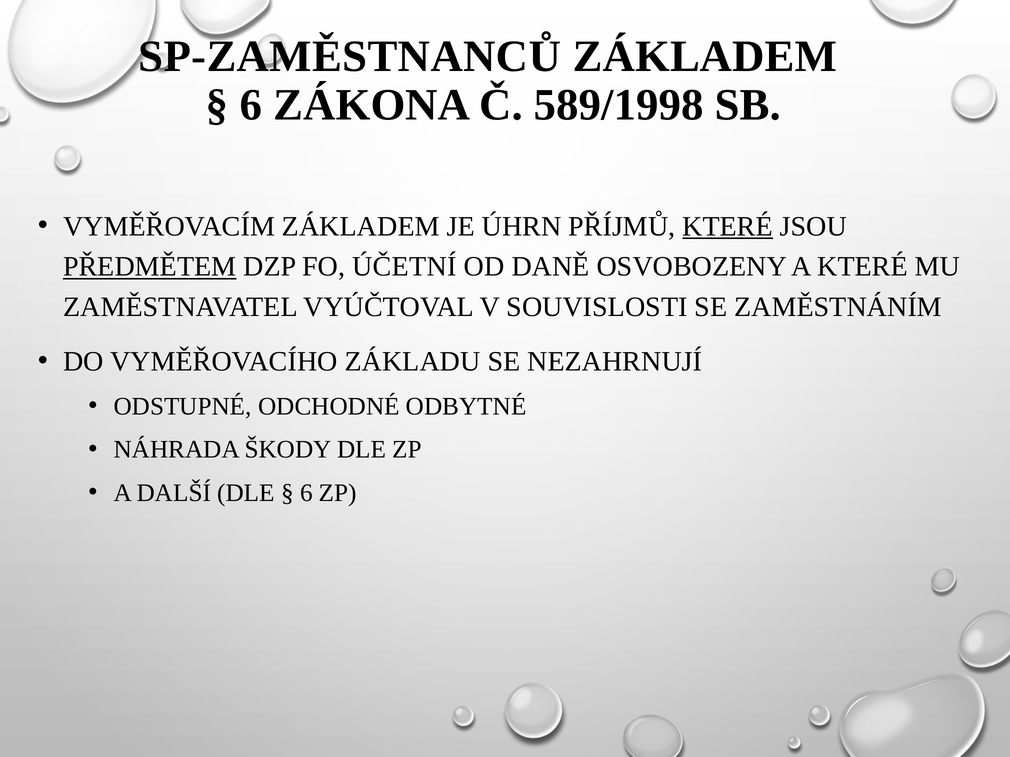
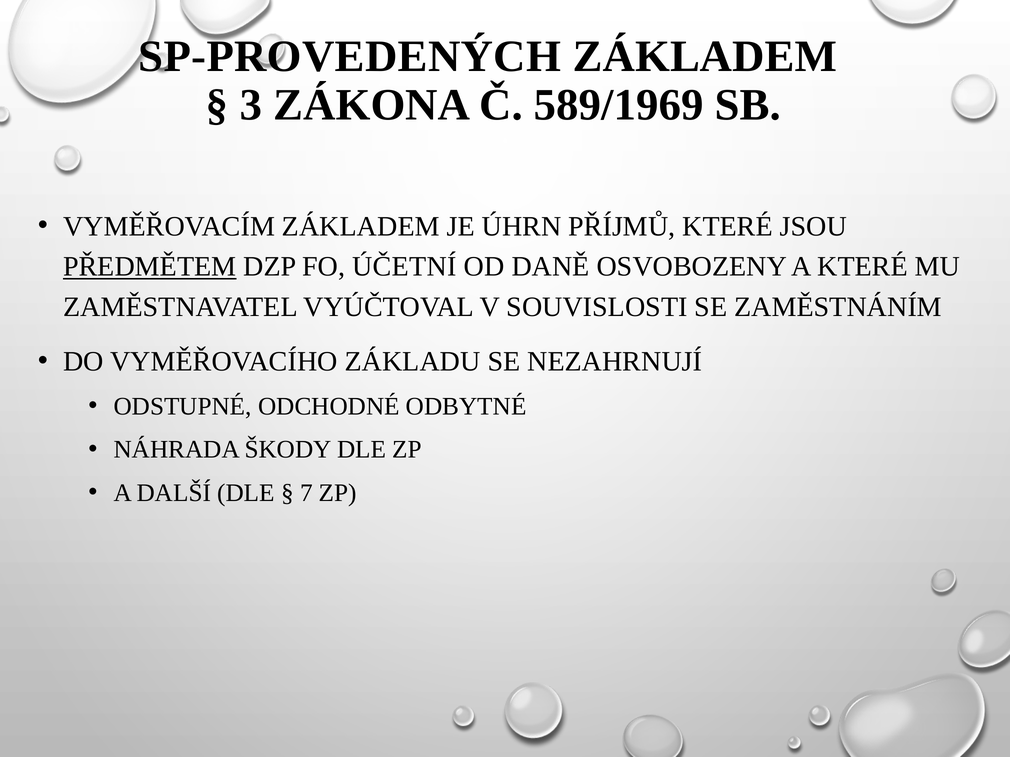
SP-ZAMĚSTNANCŮ: SP-ZAMĚSTNANCŮ -> SP-PROVEDENÝCH (350, 57)
6: 6 -> 3 (251, 105)
589/1998: 589/1998 -> 589/1969 (619, 105)
KTERÉ underline: present -> none (728, 226)
6: 6 -> 7 (306, 493)
